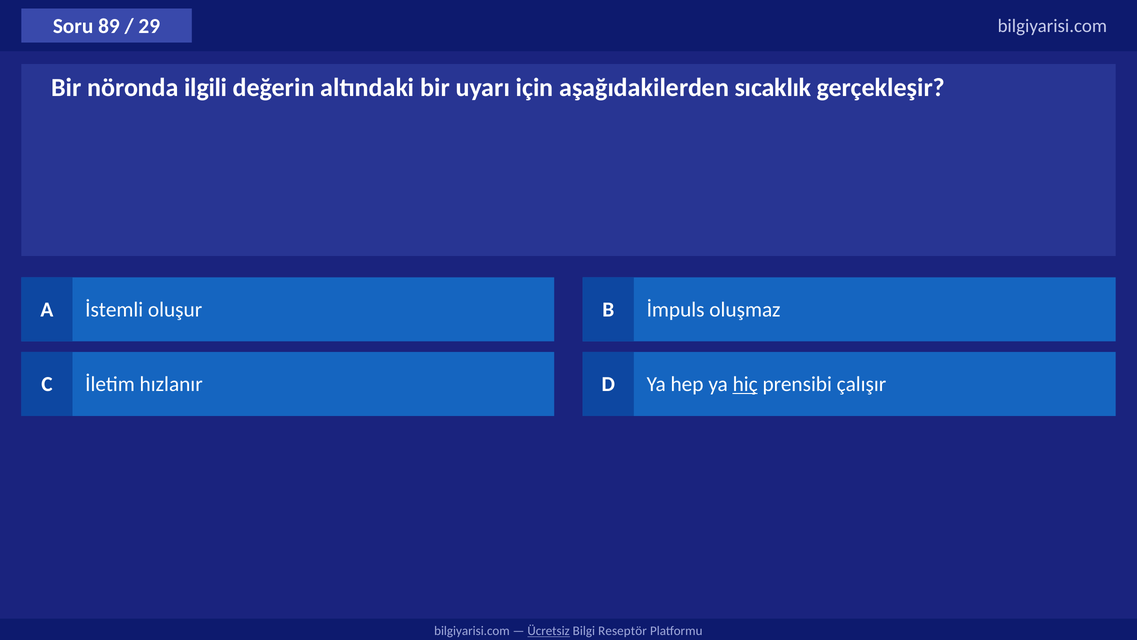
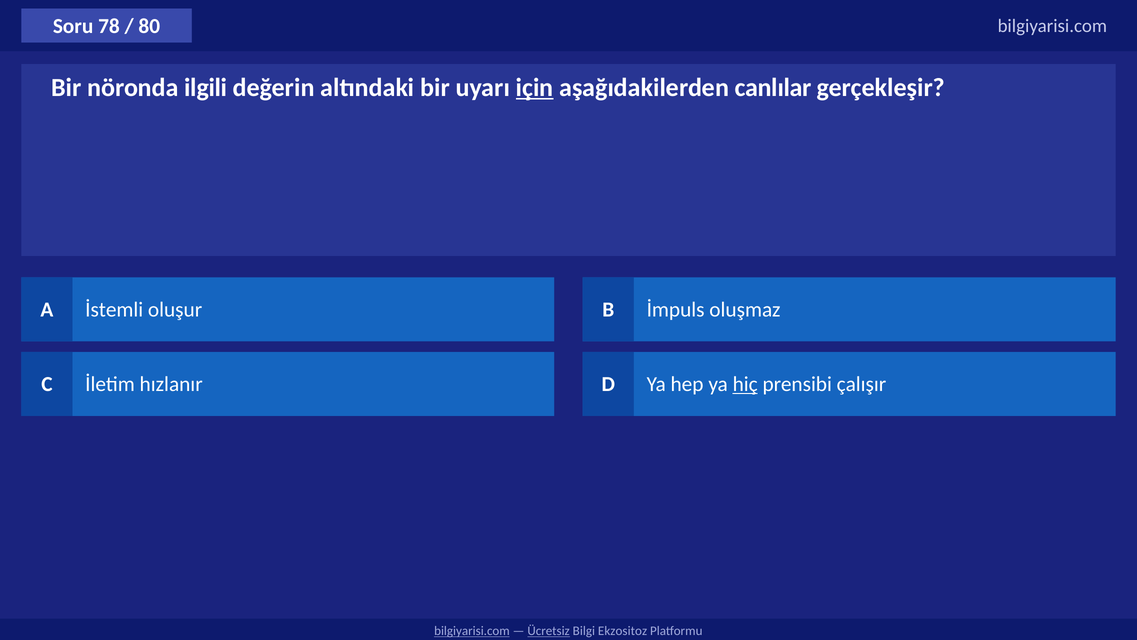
89: 89 -> 78 (109, 26)
29: 29 -> 80 (149, 26)
için underline: none -> present (535, 88)
sıcaklık: sıcaklık -> canlılar (773, 88)
bilgiyarisi.com underline: none -> present (472, 631)
Reseptör: Reseptör -> Ekzositoz (623, 631)
